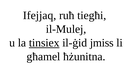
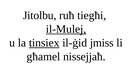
Ifejjaq: Ifejjaq -> Jitolbu (40, 15)
il-Mulej underline: none -> present (66, 29)
ħżunitna: ħżunitna -> nissejjaħ (84, 57)
